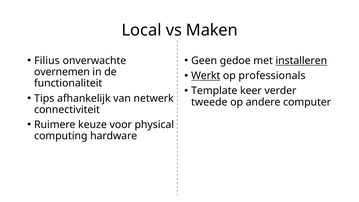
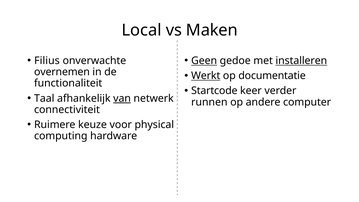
Geen underline: none -> present (204, 61)
professionals: professionals -> documentatie (272, 76)
Template: Template -> Startcode (214, 91)
Tips: Tips -> Taal (44, 98)
van underline: none -> present (122, 98)
tweede: tweede -> runnen (209, 102)
